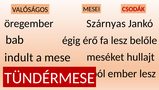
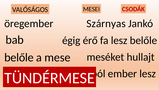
indult: indult -> belőle (19, 57)
